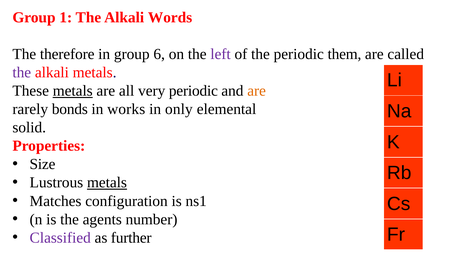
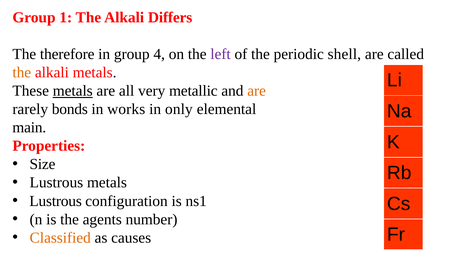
Words: Words -> Differs (170, 17)
6: 6 -> 4 (159, 54)
them: them -> shell (344, 54)
the colour: purple -> orange (22, 73)
very periodic: periodic -> metallic (193, 91)
solid: solid -> main (29, 128)
metals underline: present -> none (107, 183)
Matches: Matches -> Lustrous (56, 201)
Classified colour: purple -> orange (60, 238)
further: further -> causes (131, 238)
